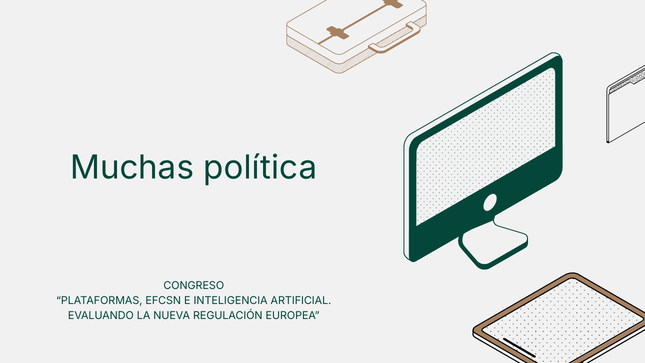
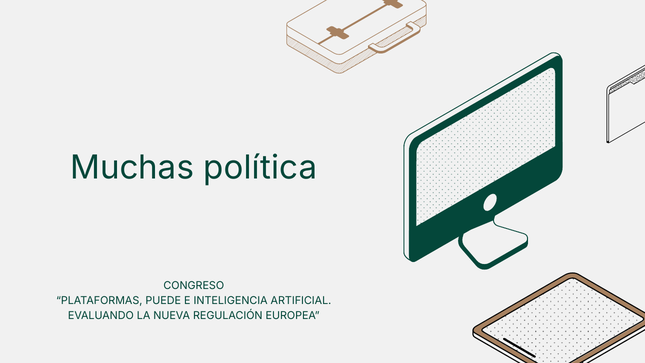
EFCSN: EFCSN -> PUEDE (163, 301)
